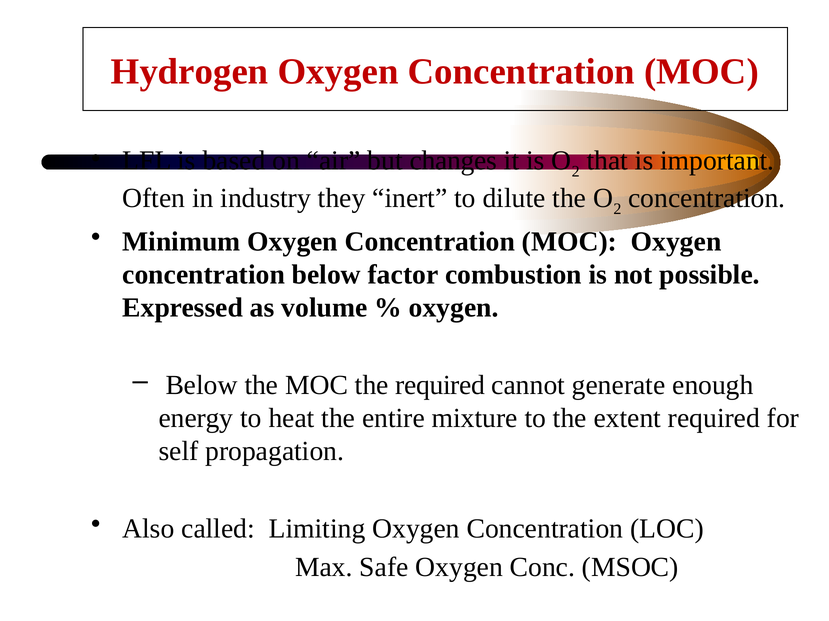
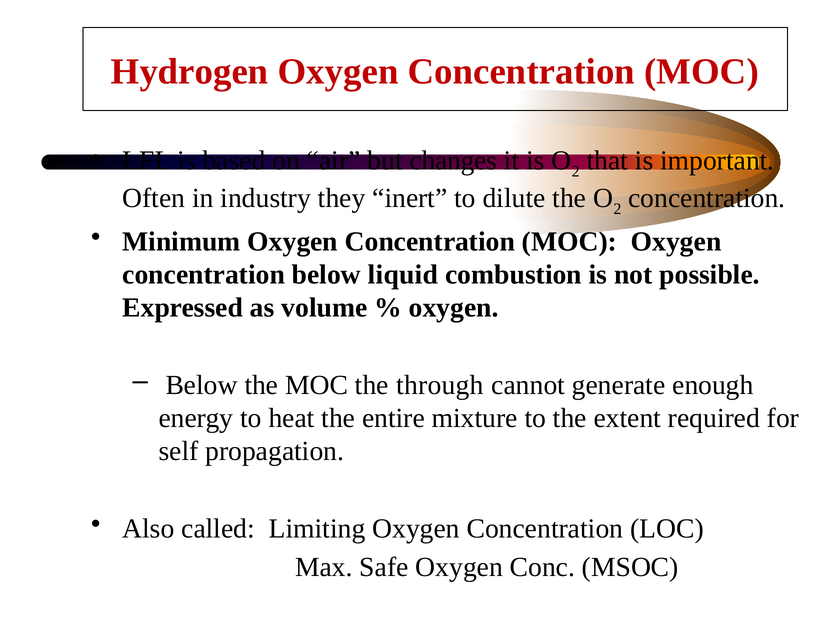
factor: factor -> liquid (403, 275)
the required: required -> through (440, 386)
